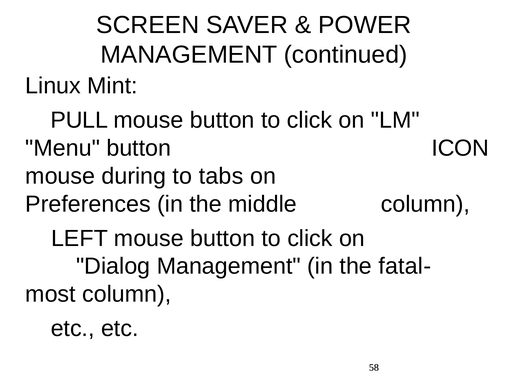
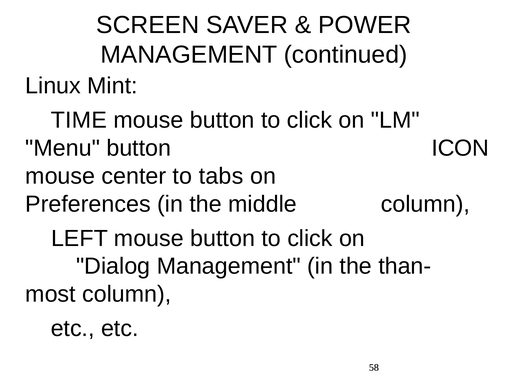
PULL: PULL -> TIME (79, 120)
during: during -> center (134, 176)
fatal-: fatal- -> than- (405, 266)
